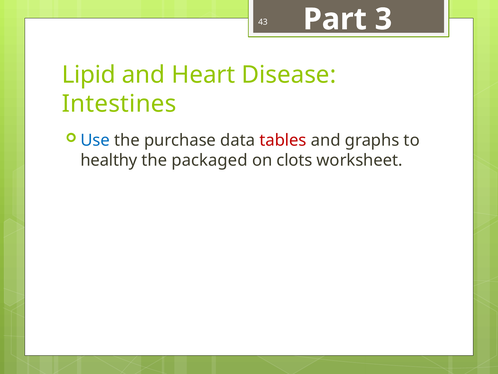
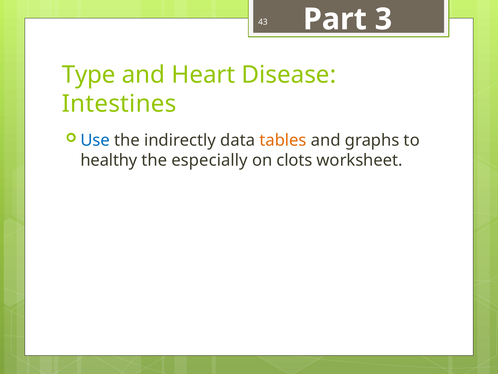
Lipid: Lipid -> Type (89, 75)
purchase: purchase -> indirectly (180, 140)
tables colour: red -> orange (283, 140)
packaged: packaged -> especially (210, 160)
